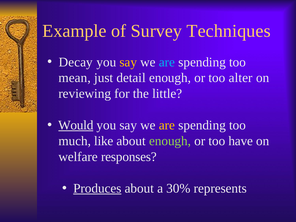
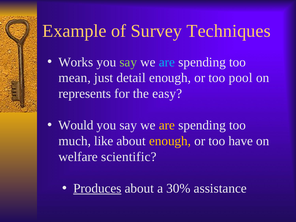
Decay: Decay -> Works (76, 62)
say colour: yellow -> light green (128, 62)
alter: alter -> pool (241, 78)
reviewing: reviewing -> represents (85, 94)
little: little -> easy (167, 94)
Would underline: present -> none (76, 125)
enough colour: light green -> yellow (170, 141)
responses: responses -> scientific (129, 157)
represents: represents -> assistance (220, 188)
